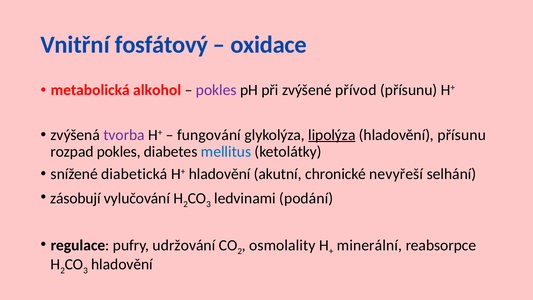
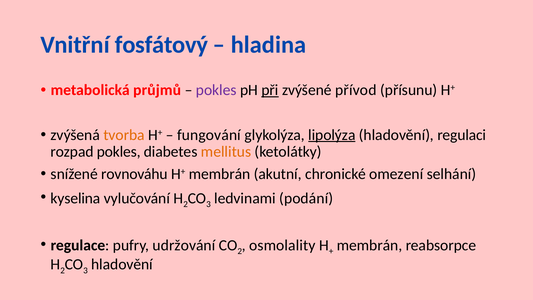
oxidace: oxidace -> hladina (268, 45)
alkohol: alkohol -> průjmů (157, 90)
při underline: none -> present (270, 90)
tvorba colour: purple -> orange (124, 135)
hladovění přísunu: přísunu -> regulaci (462, 135)
mellitus colour: blue -> orange (226, 152)
diabetická: diabetická -> rovnováhu (134, 174)
H+ hladovění: hladovění -> membrán (220, 174)
nevyřeší: nevyřeší -> omezení (396, 174)
zásobují: zásobují -> kyselina (75, 198)
minerální: minerální -> membrán (370, 245)
